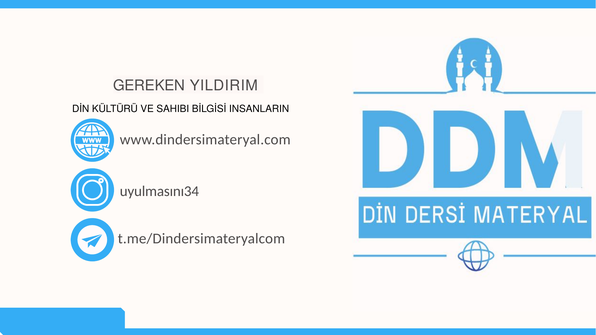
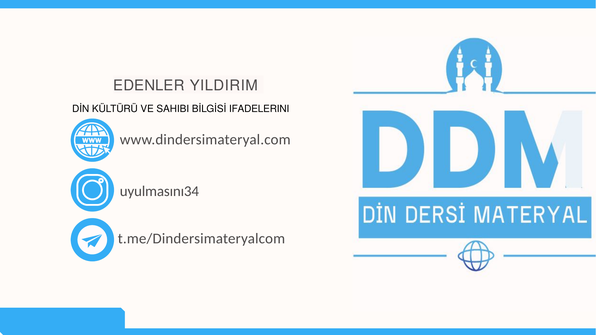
GEREKEN: GEREKEN -> EDENLER (149, 86)
INSANLARIN: INSANLARIN -> IFADELERINI (259, 109)
